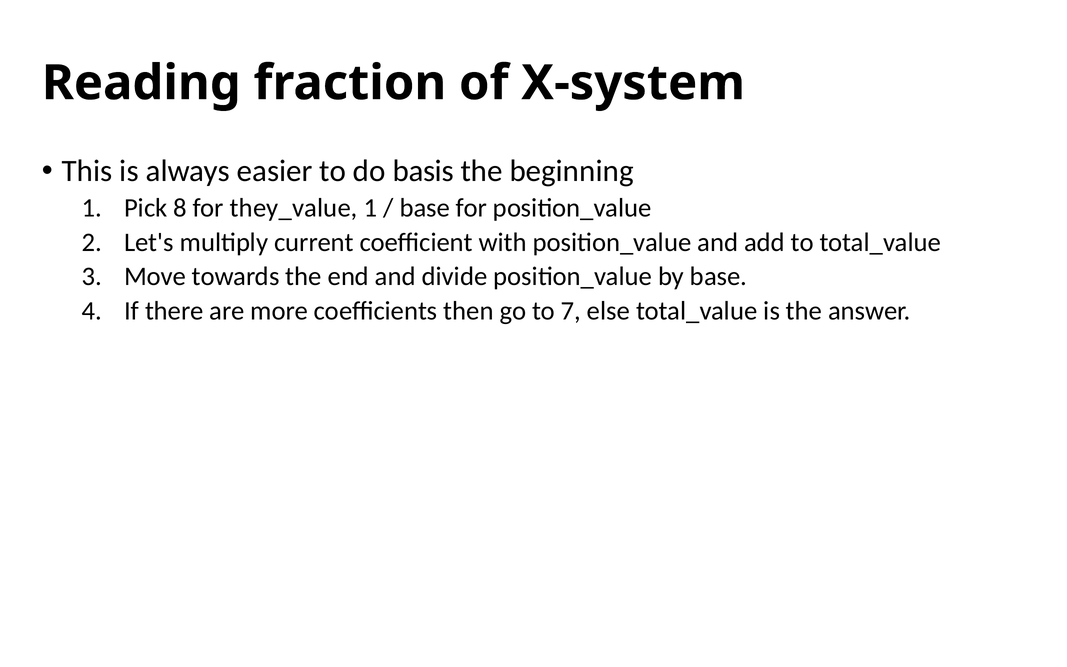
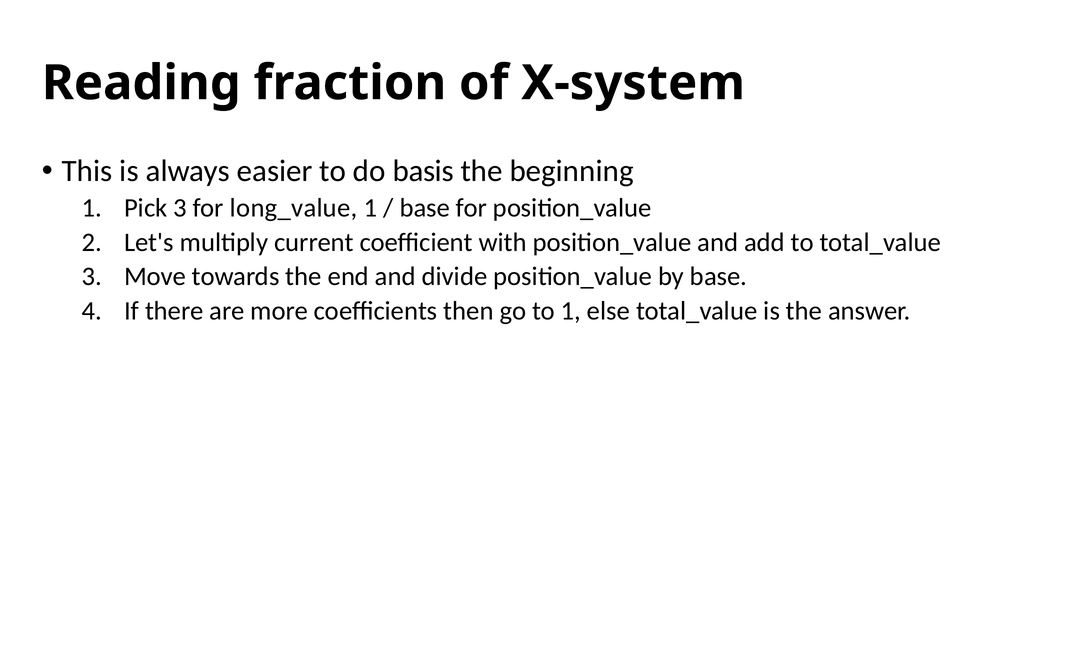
Pick 8: 8 -> 3 (180, 208)
they_value: they_value -> long_value (294, 208)
to 7: 7 -> 1 (571, 311)
